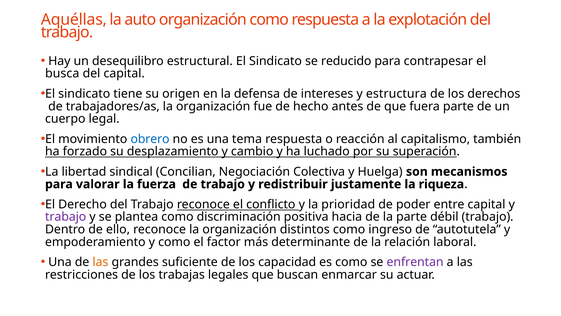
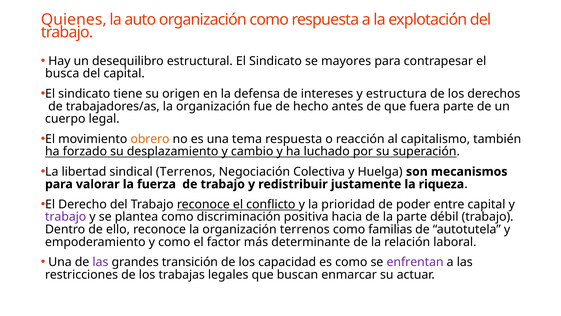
Aquéllas: Aquéllas -> Quienes (74, 19)
reducido: reducido -> mayores (346, 61)
obrero colour: blue -> orange (150, 139)
sindical Concilian: Concilian -> Terrenos (186, 171)
organización distintos: distintos -> terrenos (305, 229)
ingreso: ingreso -> familias (390, 229)
las colour: orange -> purple (100, 262)
suficiente: suficiente -> transición (190, 262)
